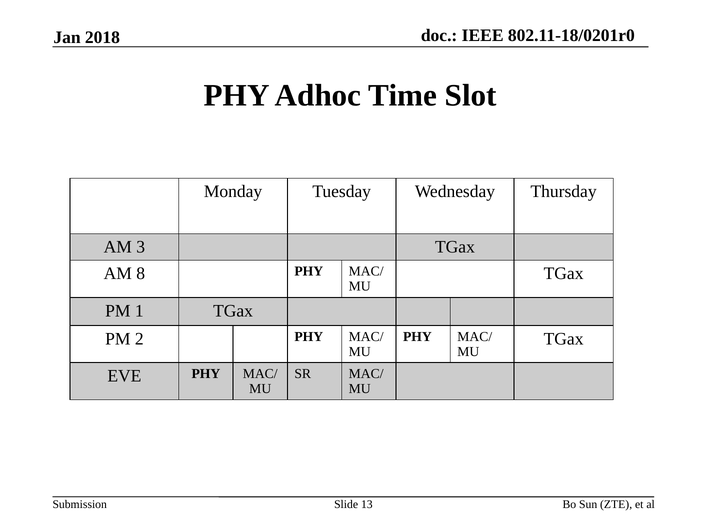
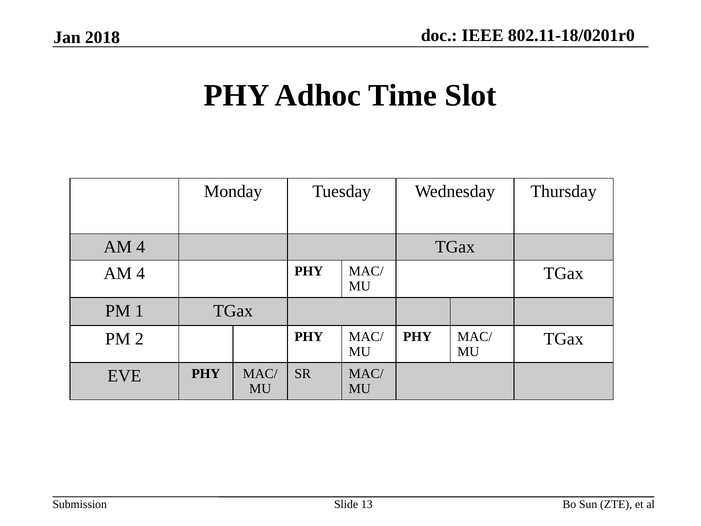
3: 3 -> 4 (141, 247)
8: 8 -> 4 (141, 273)
